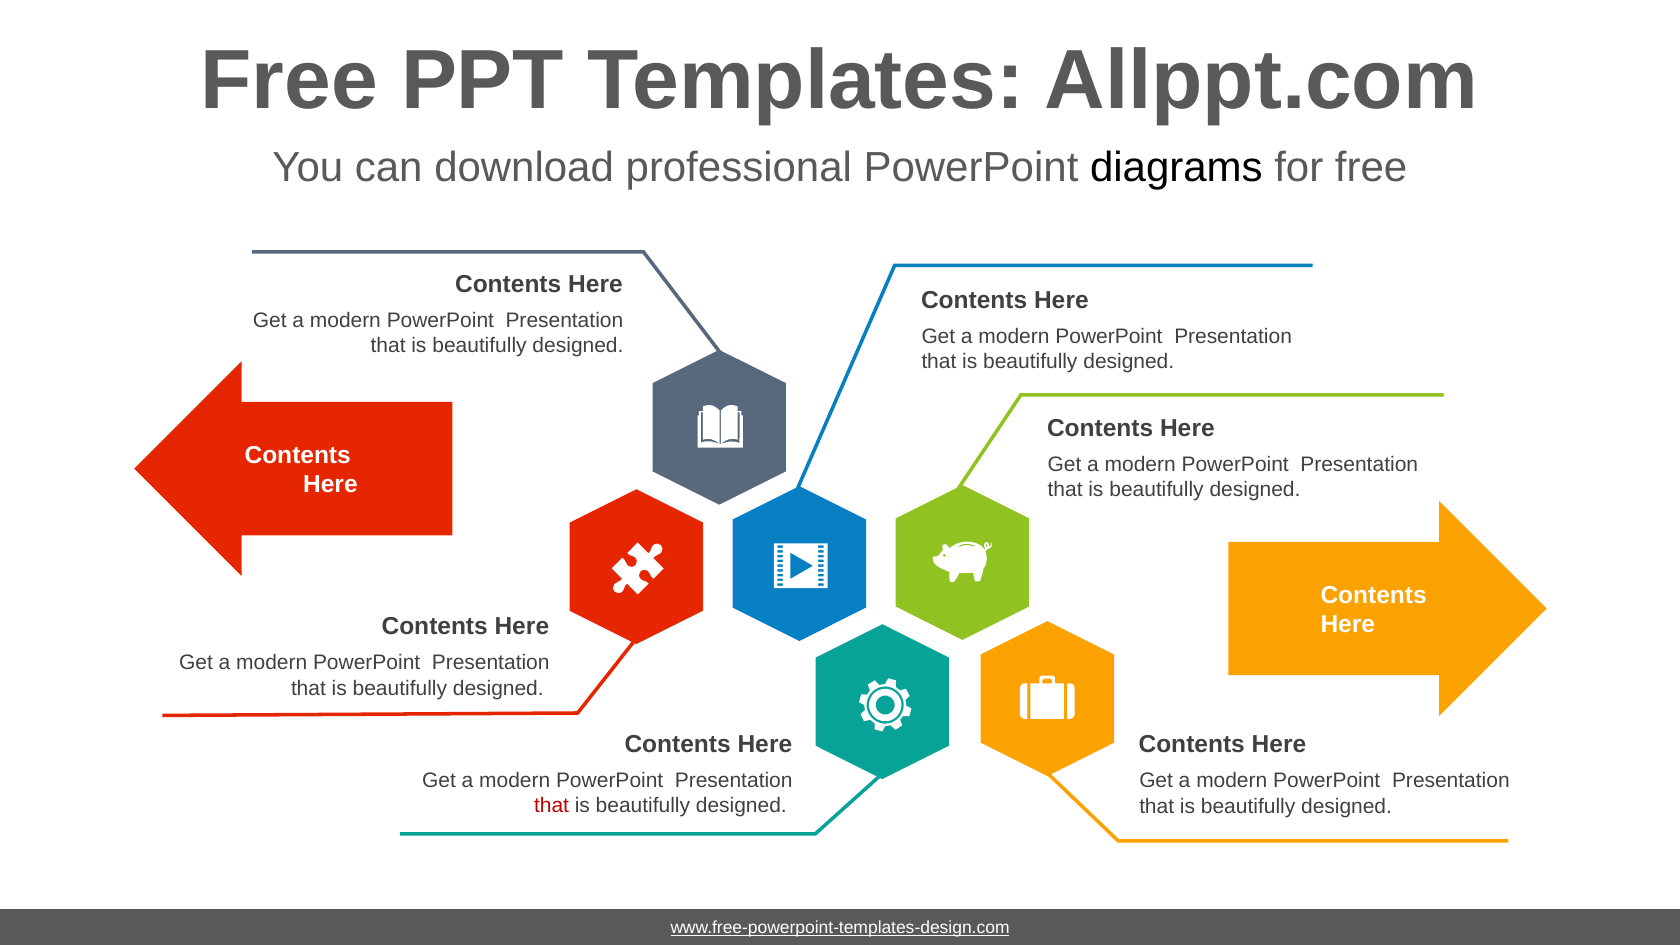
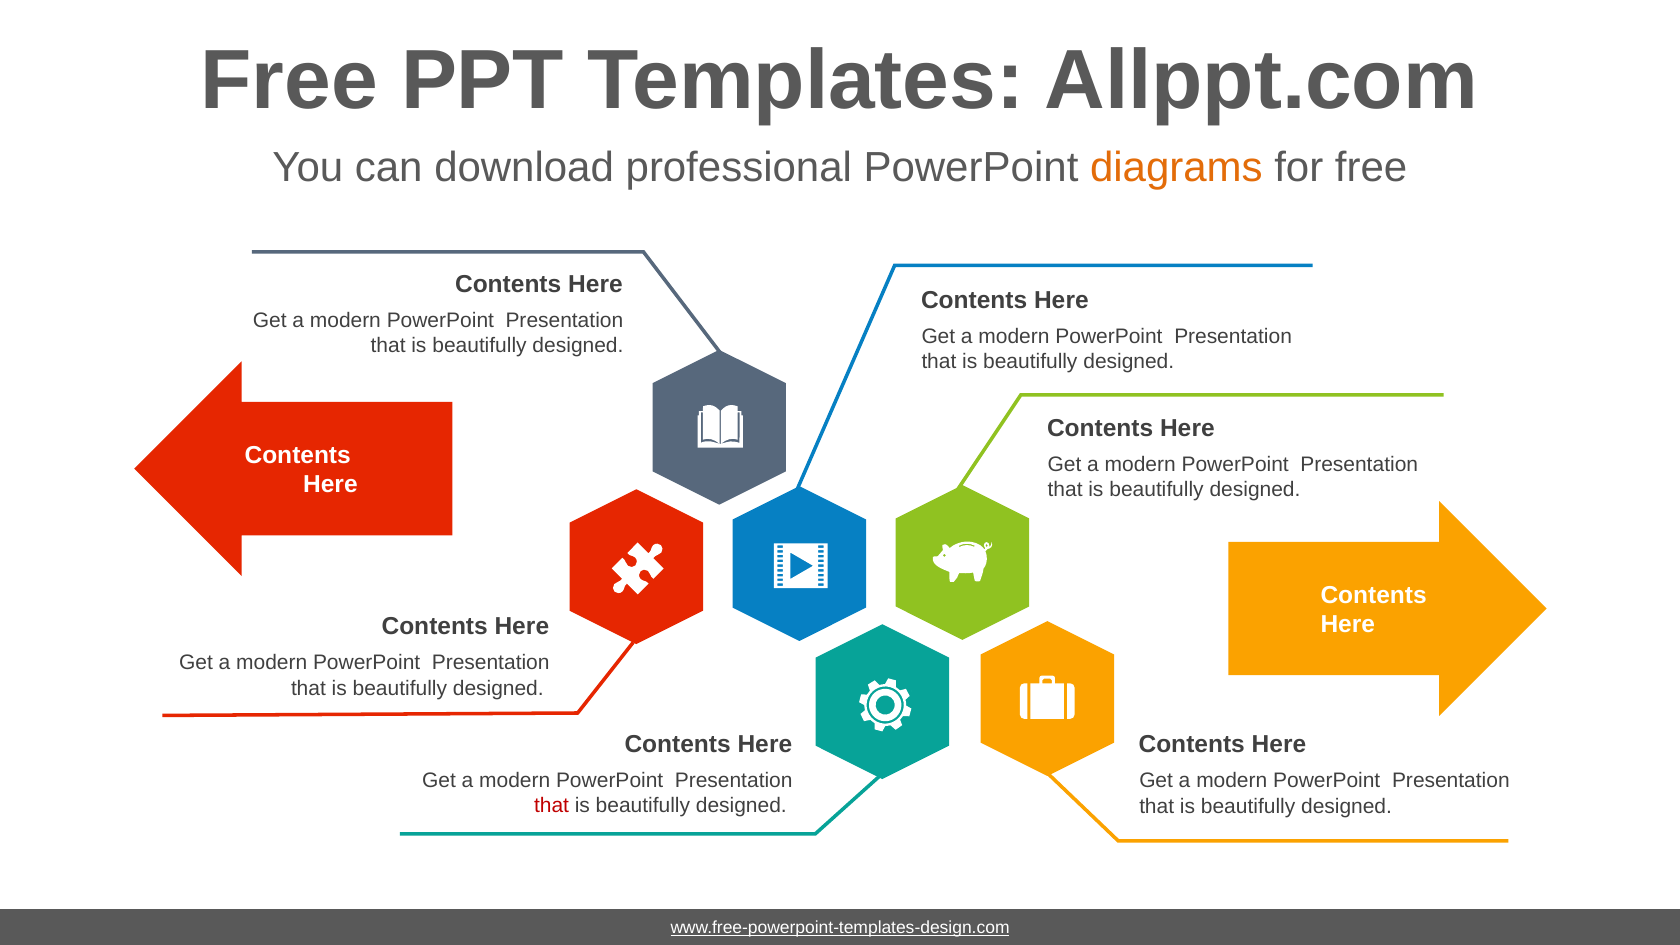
diagrams colour: black -> orange (1176, 167)
